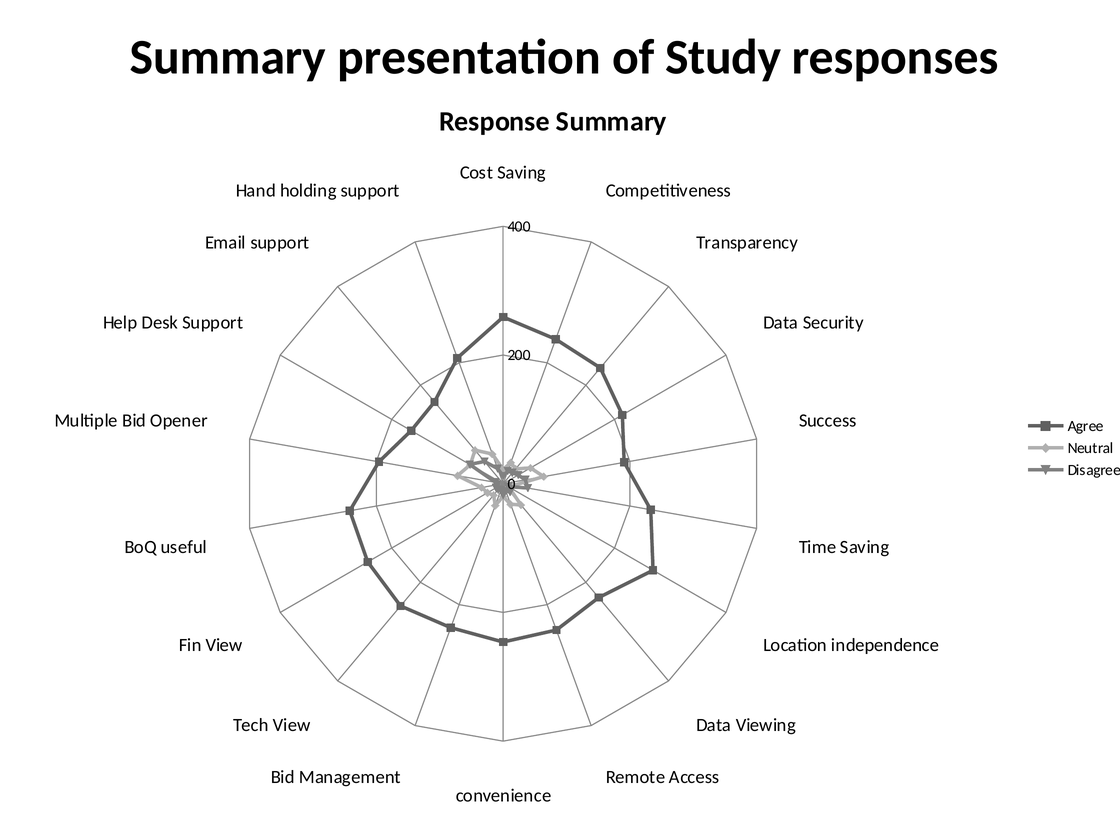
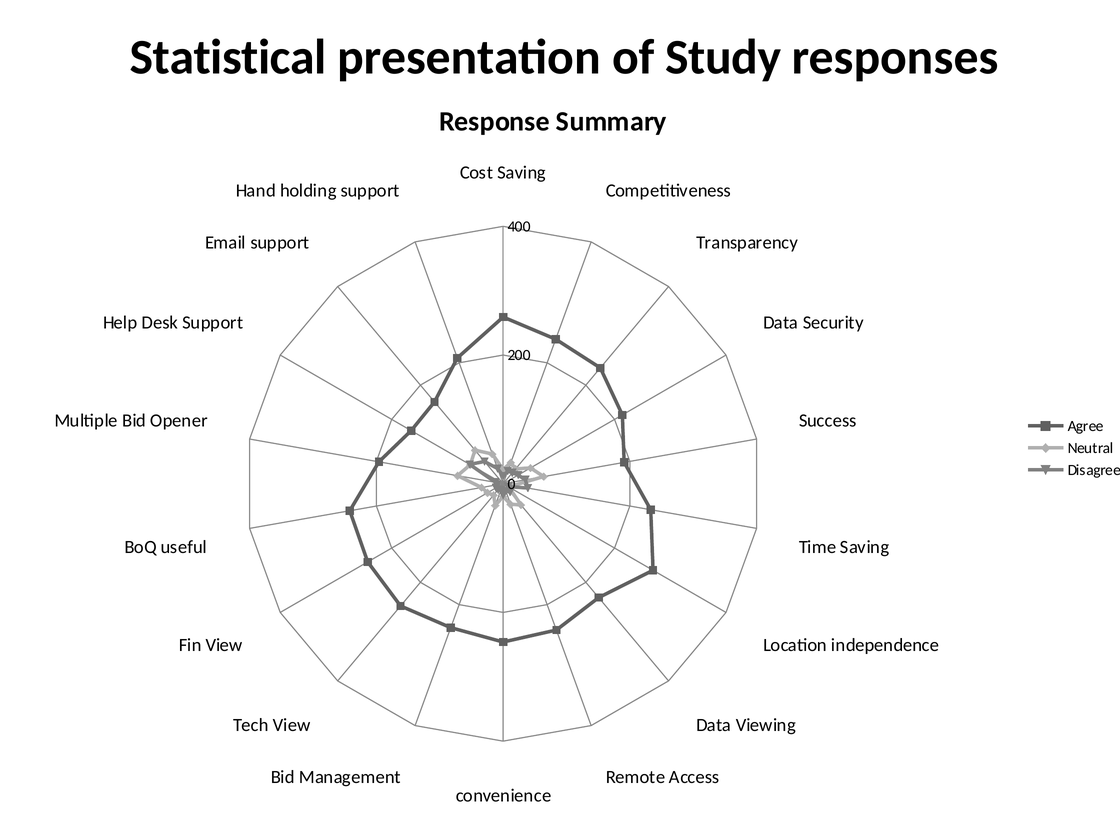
Summary: Summary -> Statistical (228, 58)
